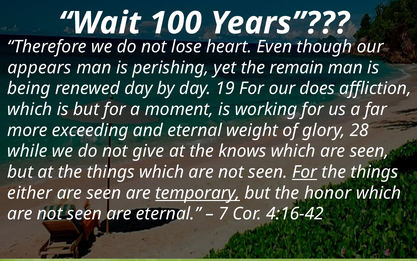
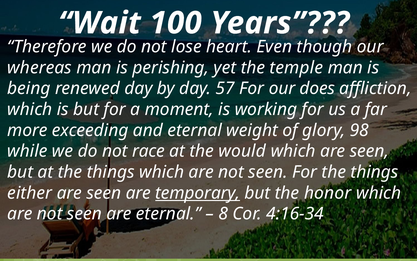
appears: appears -> whereas (40, 68)
remain: remain -> temple (296, 68)
19: 19 -> 57 (225, 88)
28: 28 -> 98 (359, 130)
give: give -> race (148, 151)
knows: knows -> would (242, 151)
For underline: present -> none (305, 172)
7: 7 -> 8 (223, 214)
4:16-42: 4:16-42 -> 4:16-34 (295, 214)
